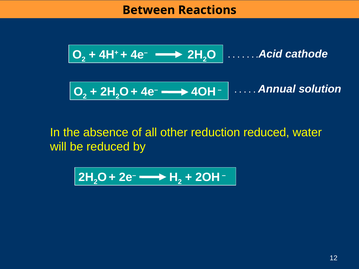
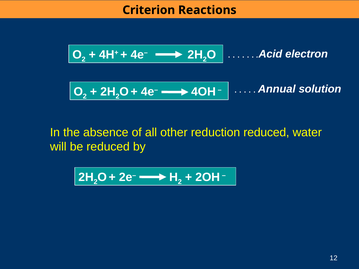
Between: Between -> Criterion (149, 10)
cathode: cathode -> electron (307, 54)
